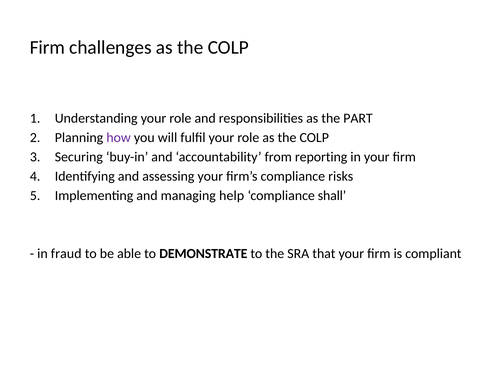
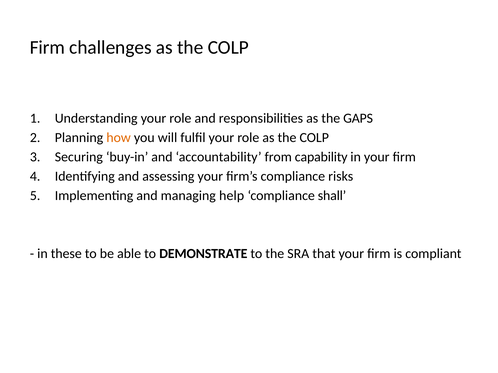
PART: PART -> GAPS (358, 118)
how colour: purple -> orange (119, 138)
reporting: reporting -> capability (321, 157)
fraud: fraud -> these (66, 254)
